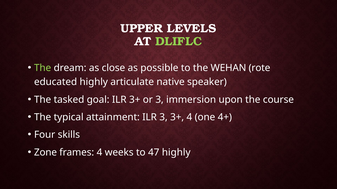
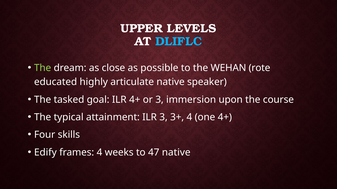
DLIFLC colour: light green -> light blue (179, 42)
ILR 3+: 3+ -> 4+ (135, 100)
Zone: Zone -> Edify (45, 153)
47 highly: highly -> native (176, 153)
